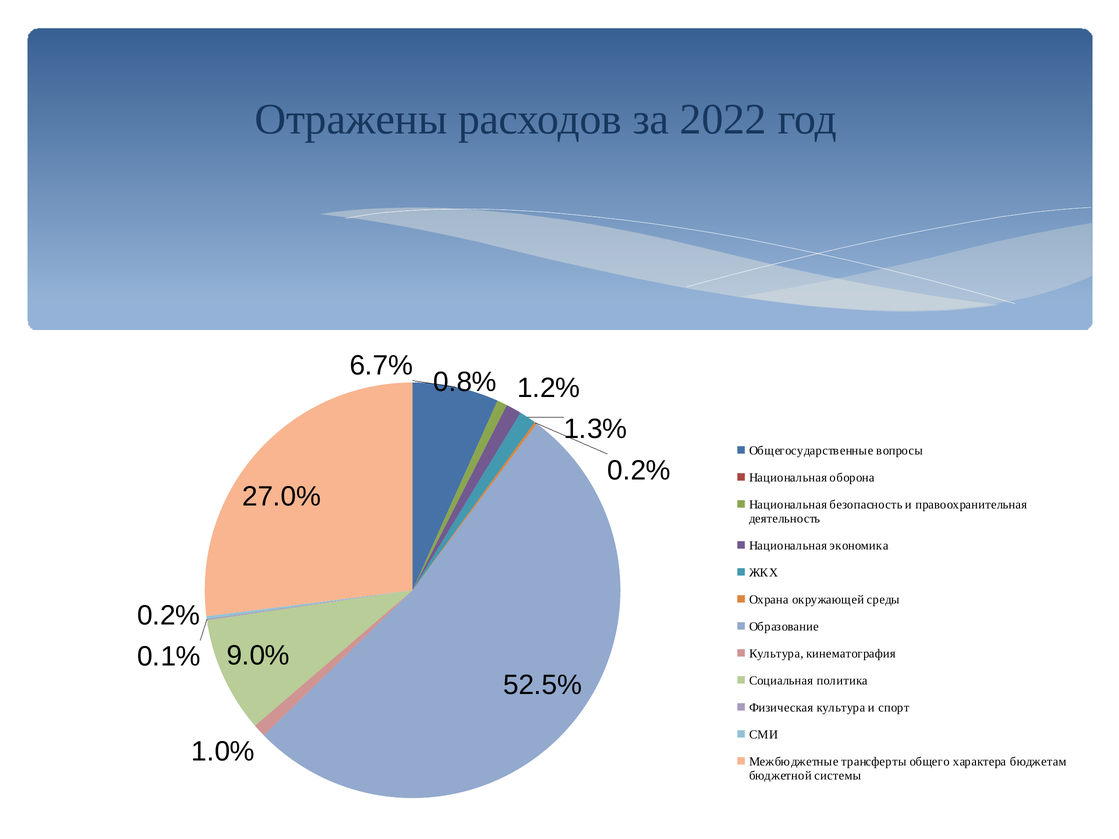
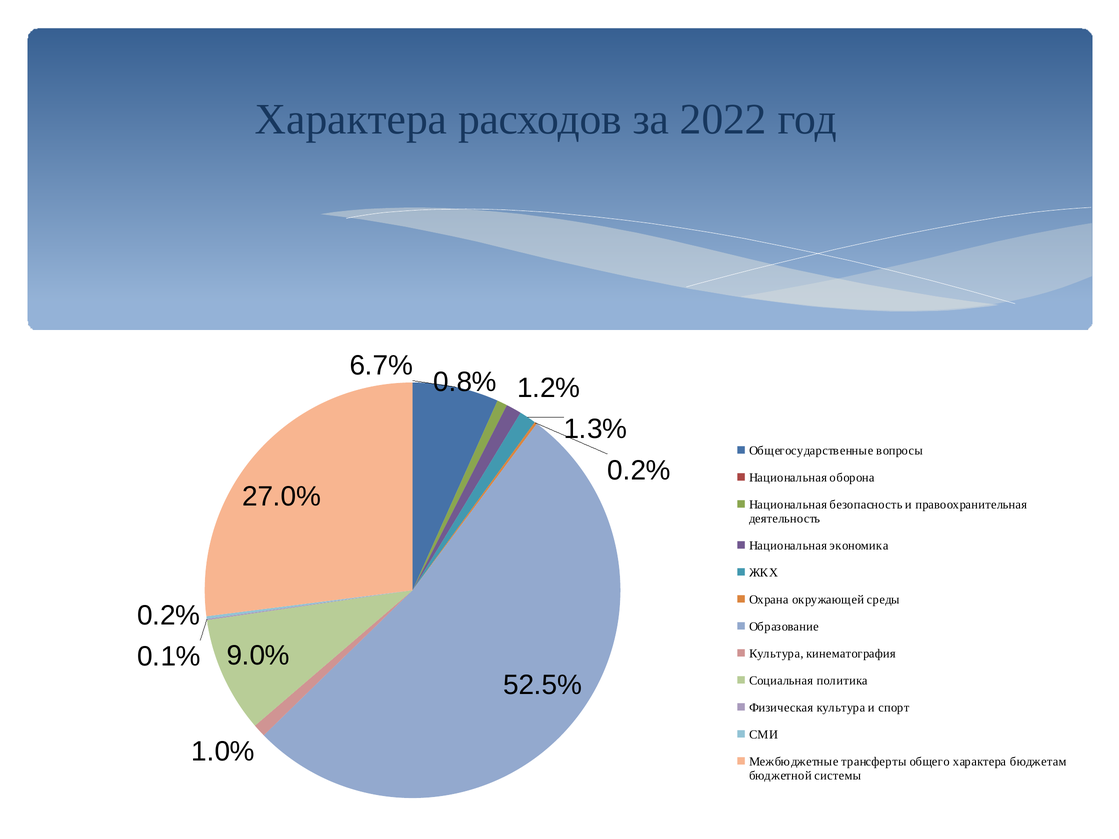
Отражены: Отражены -> Характера (351, 119)
